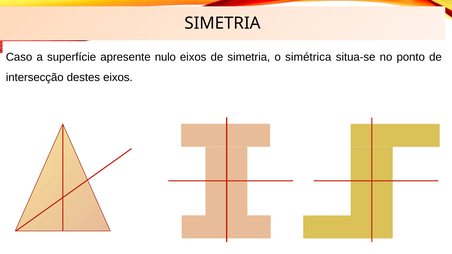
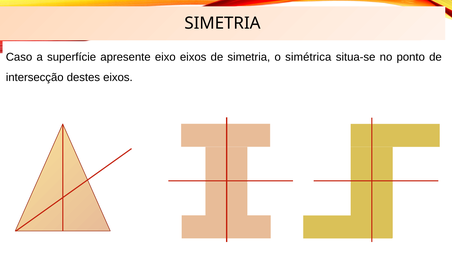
nulo: nulo -> eixo (165, 57)
